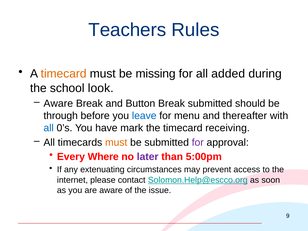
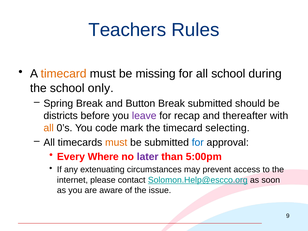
all added: added -> school (228, 74)
look: look -> only (101, 88)
Aware: Aware -> Spring (58, 103)
through: through -> districts (61, 116)
leave colour: blue -> purple (144, 116)
menu: menu -> recap (187, 116)
all colour: blue -> orange (49, 128)
have: have -> code (106, 128)
receiving: receiving -> selecting (228, 128)
for colour: purple -> blue (198, 142)
